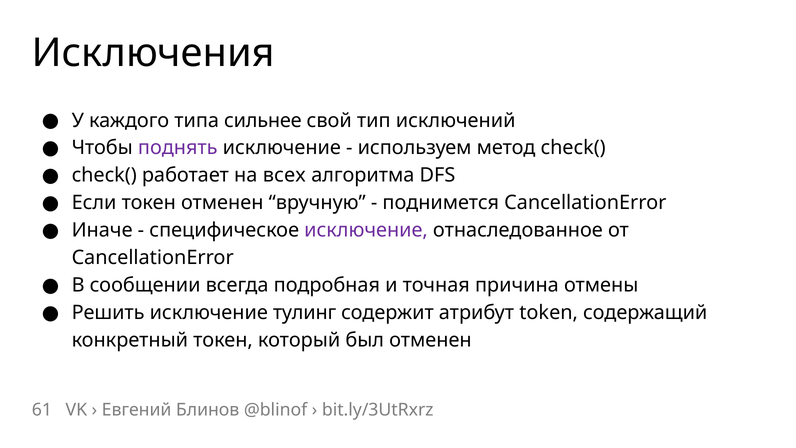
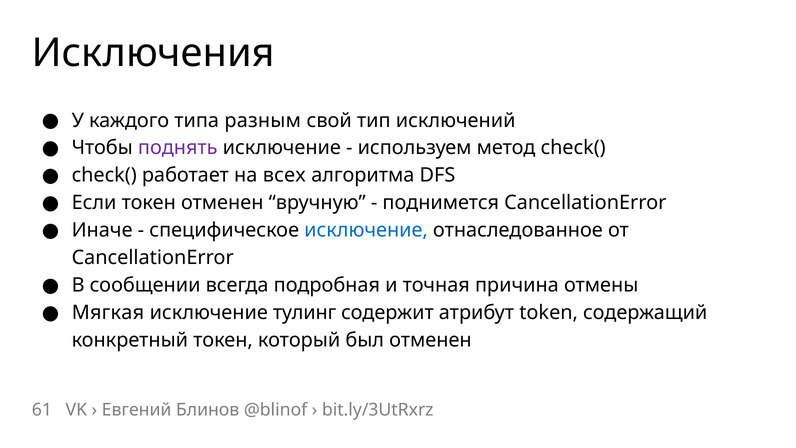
сильнее: сильнее -> разным (263, 120)
исключение colour: purple -> blue (366, 230)
Решить: Решить -> Мягкая (108, 313)
